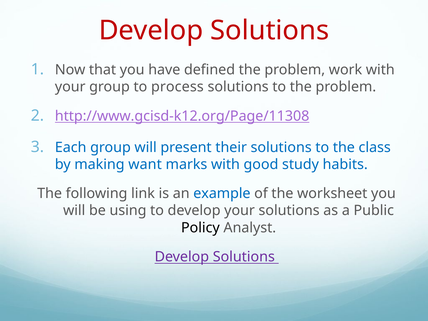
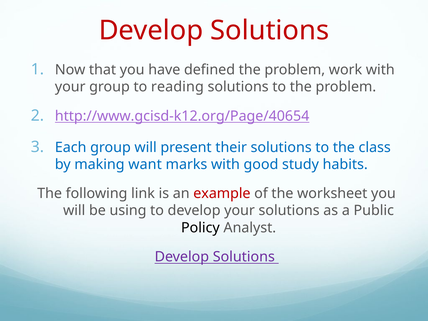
process: process -> reading (177, 87)
http://www.gcisd-k12.org/Page/11308: http://www.gcisd-k12.org/Page/11308 -> http://www.gcisd-k12.org/Page/40654 (182, 116)
example colour: blue -> red (222, 193)
